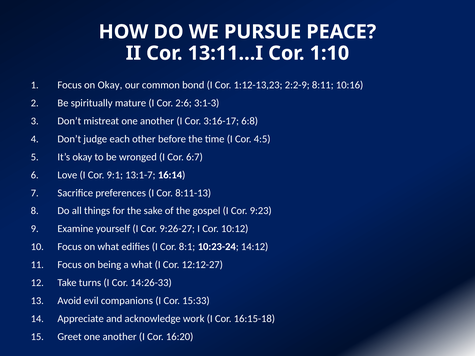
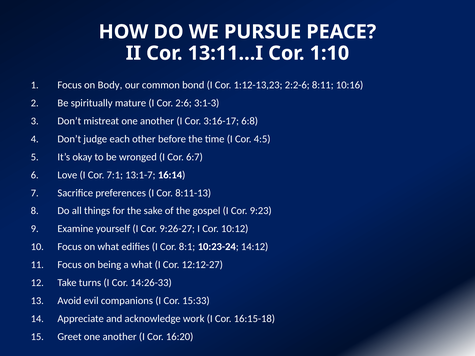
on Okay: Okay -> Body (110, 85)
2:2-9: 2:2-9 -> 2:2-6 (297, 85)
9:1: 9:1 -> 7:1 (115, 175)
